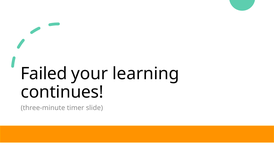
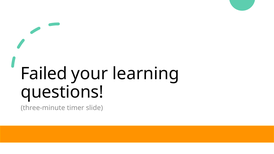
continues: continues -> questions (62, 92)
